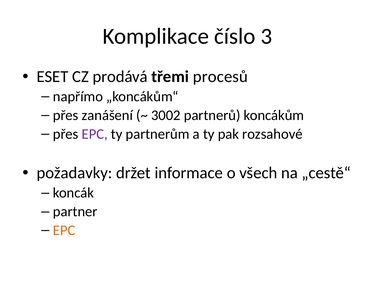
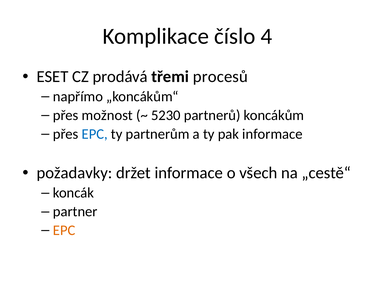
3: 3 -> 4 (266, 36)
zanášení: zanášení -> možnost (107, 115)
3002: 3002 -> 5230 (166, 115)
EPC colour: purple -> blue (95, 134)
pak rozsahové: rozsahové -> informace (272, 134)
